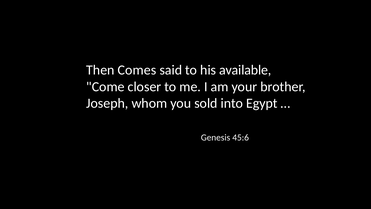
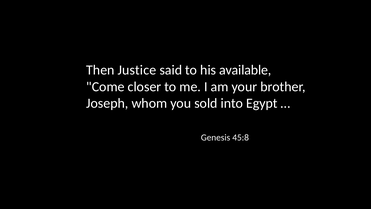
Comes: Comes -> Justice (137, 70)
45:6: 45:6 -> 45:8 (241, 137)
